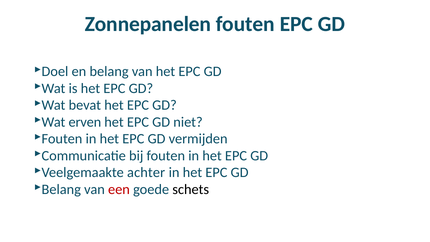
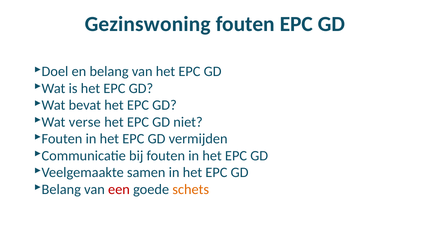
Zonnepanelen: Zonnepanelen -> Gezinswoning (148, 24)
erven: erven -> verse (85, 122)
achter: achter -> samen (146, 172)
schets colour: black -> orange (191, 189)
